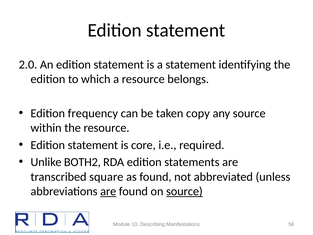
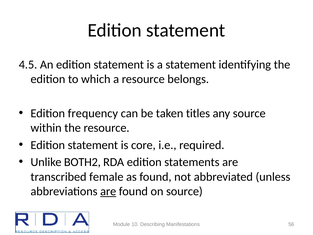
2.0: 2.0 -> 4.5 (28, 64)
copy: copy -> titles (198, 113)
square: square -> female (106, 177)
source underline: present -> none (184, 191)
